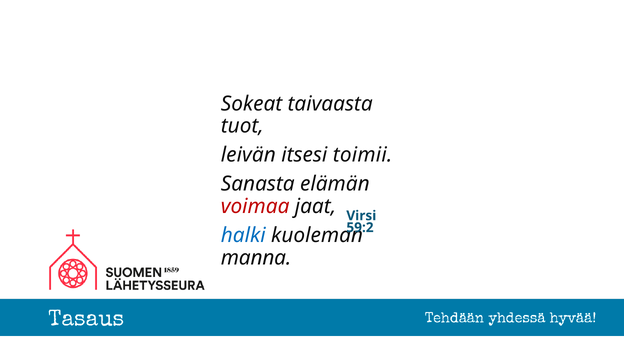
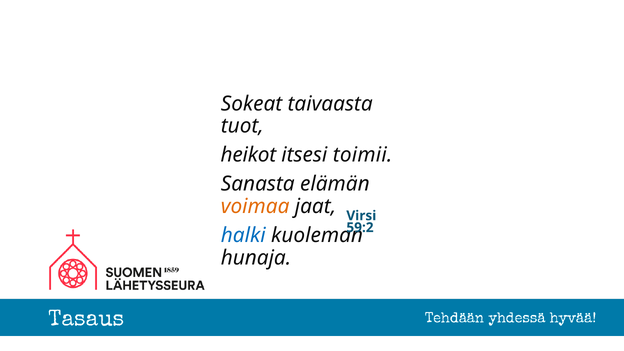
leivän: leivän -> heikot (248, 155)
voimaa colour: red -> orange (255, 207)
manna: manna -> hunaja (256, 258)
